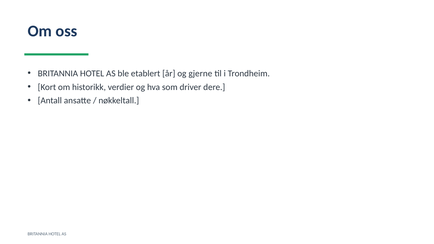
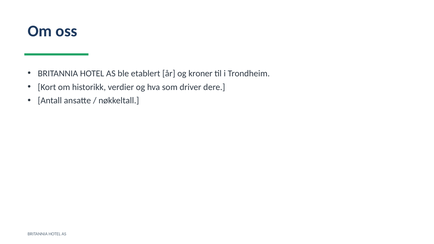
gjerne: gjerne -> kroner (200, 74)
